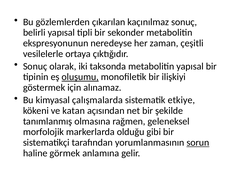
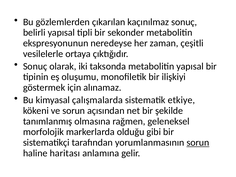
oluşumu underline: present -> none (80, 77)
ve katan: katan -> sorun (74, 111)
görmek: görmek -> haritası (65, 153)
